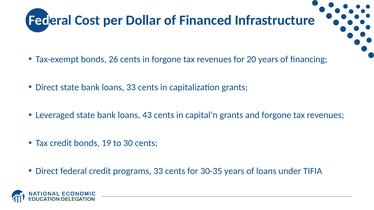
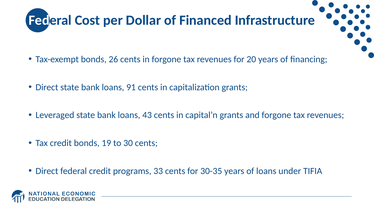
loans 33: 33 -> 91 (131, 87)
